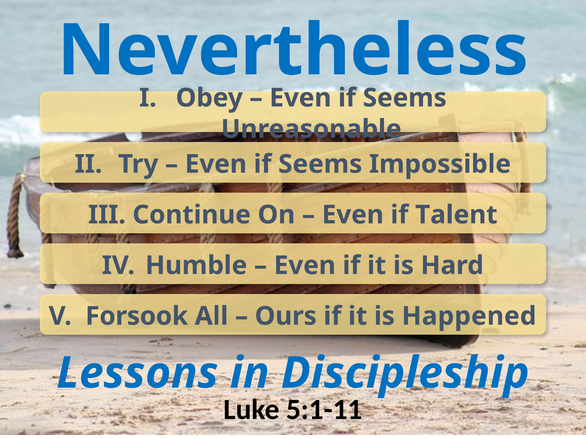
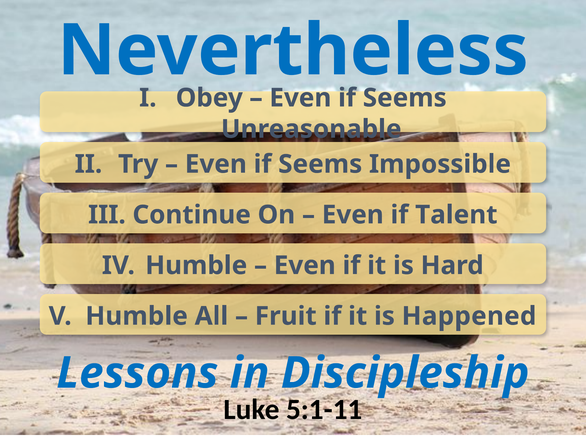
Forsook: Forsook -> Humble (137, 316)
Ours: Ours -> Fruit (286, 316)
